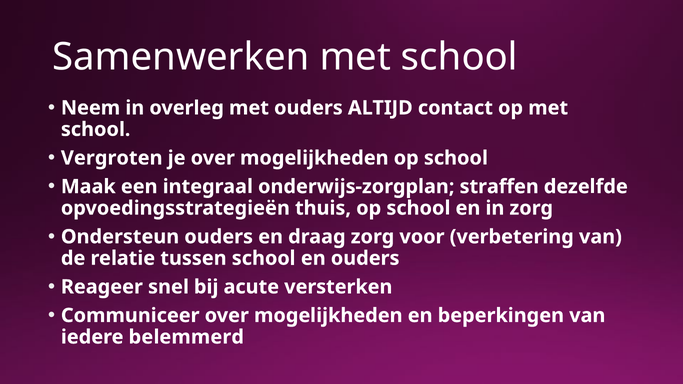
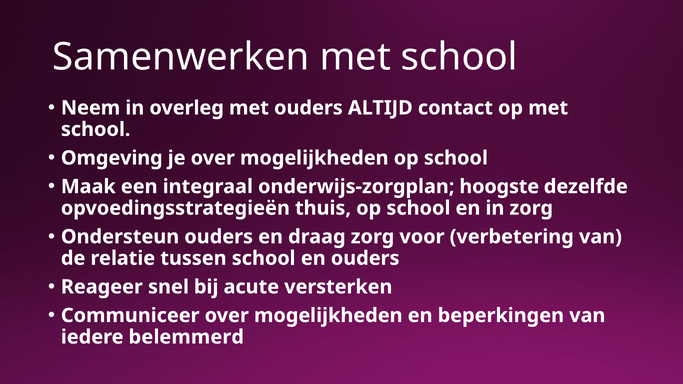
Vergroten: Vergroten -> Omgeving (112, 158)
straffen: straffen -> hoogste (499, 187)
